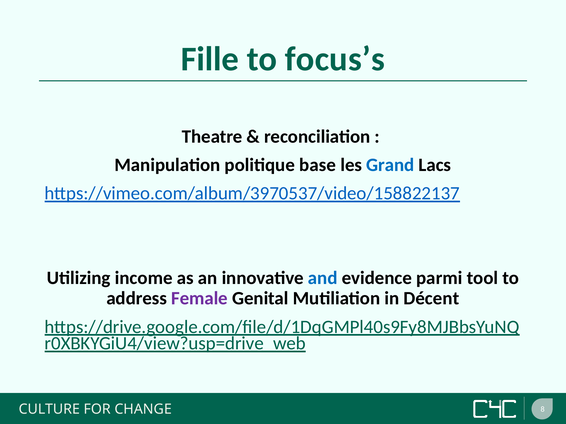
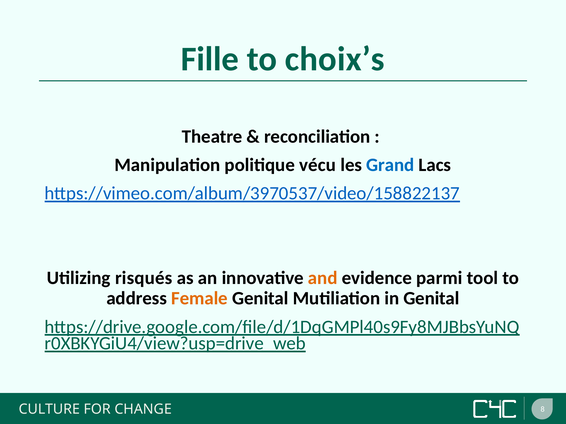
focus’s: focus’s -> choix’s (335, 59)
base: base -> vécu (318, 165)
income: income -> risqués (144, 278)
and colour: blue -> orange (323, 278)
Female colour: purple -> orange (199, 299)
in Décent: Décent -> Genital (431, 299)
